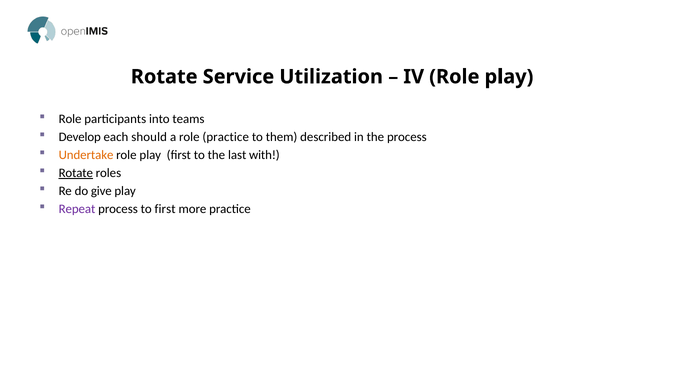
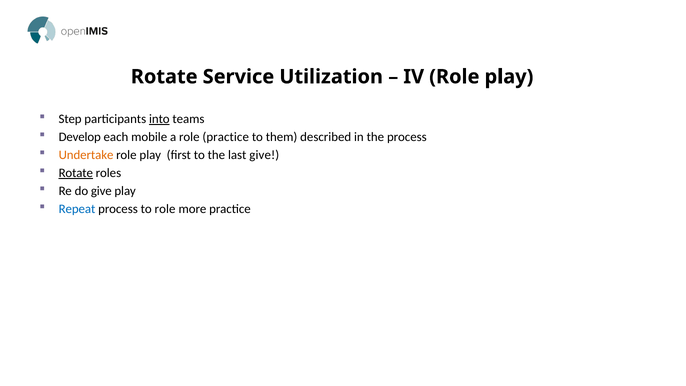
Role: Role -> Step (70, 119)
into underline: none -> present (159, 119)
should: should -> mobile (149, 137)
last with: with -> give (264, 155)
Repeat colour: purple -> blue (77, 209)
to first: first -> role (165, 209)
